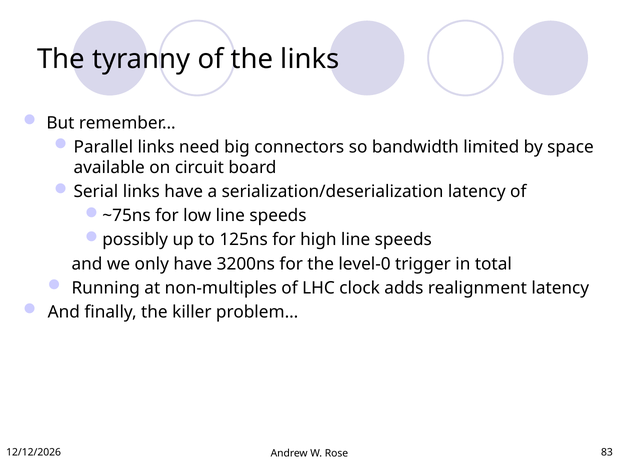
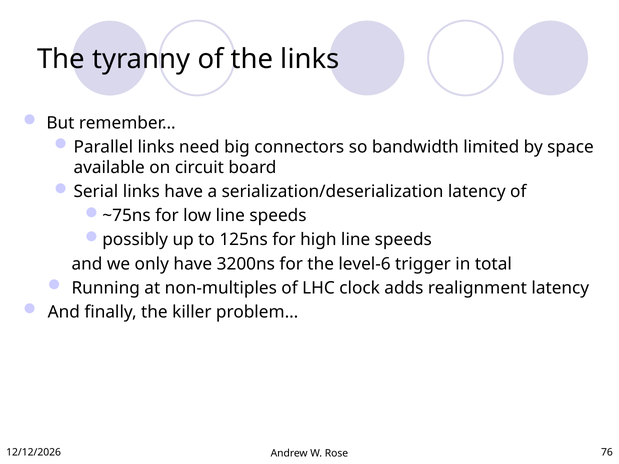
level-0: level-0 -> level-6 (365, 264)
83: 83 -> 76 (607, 453)
